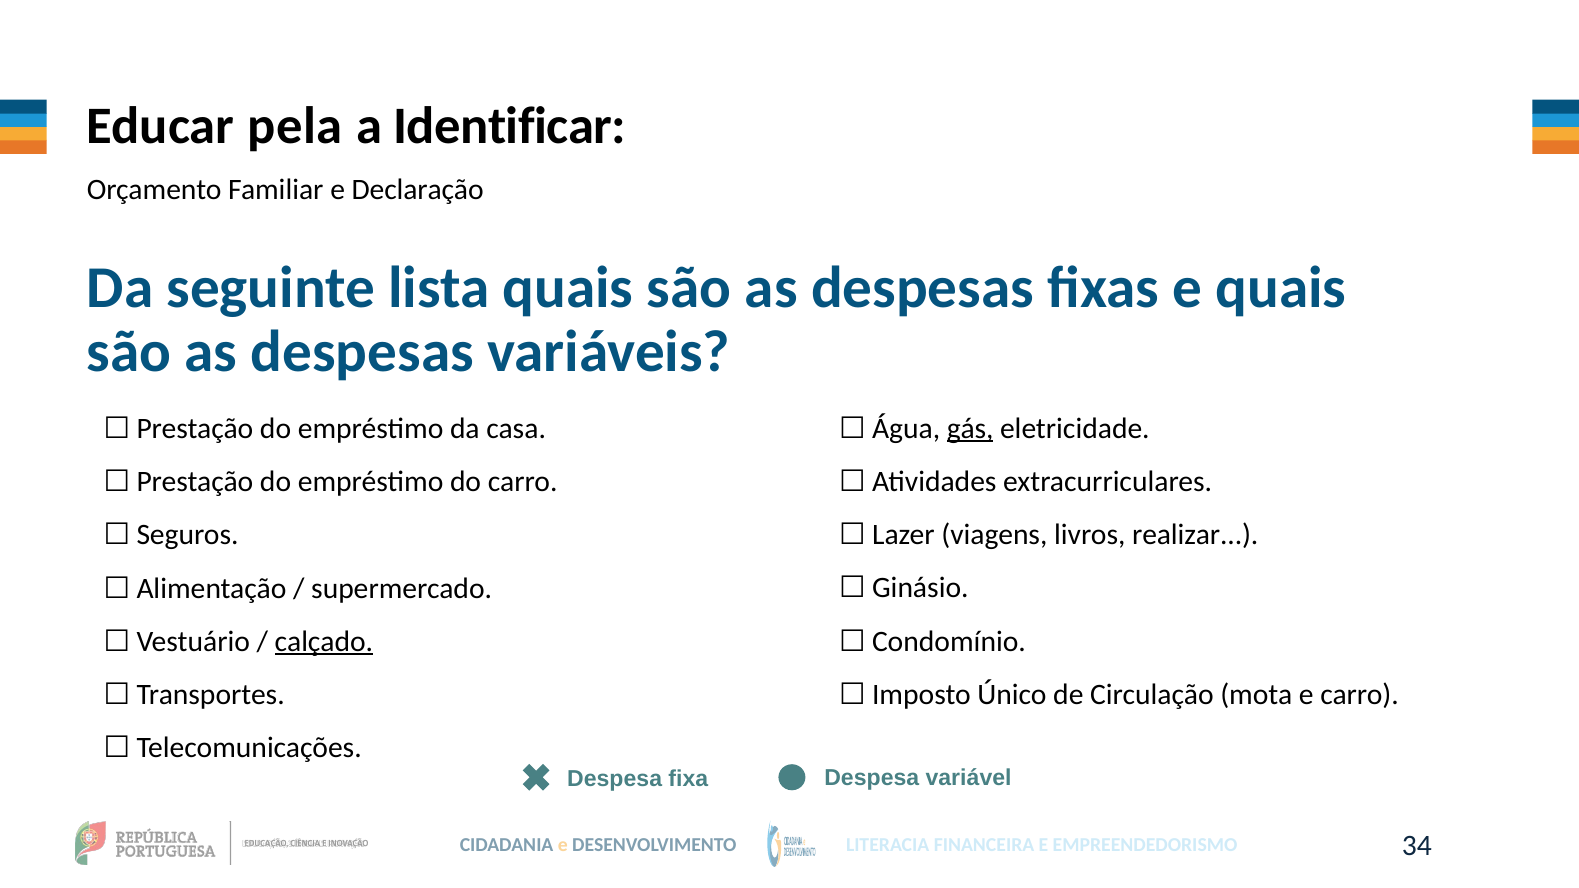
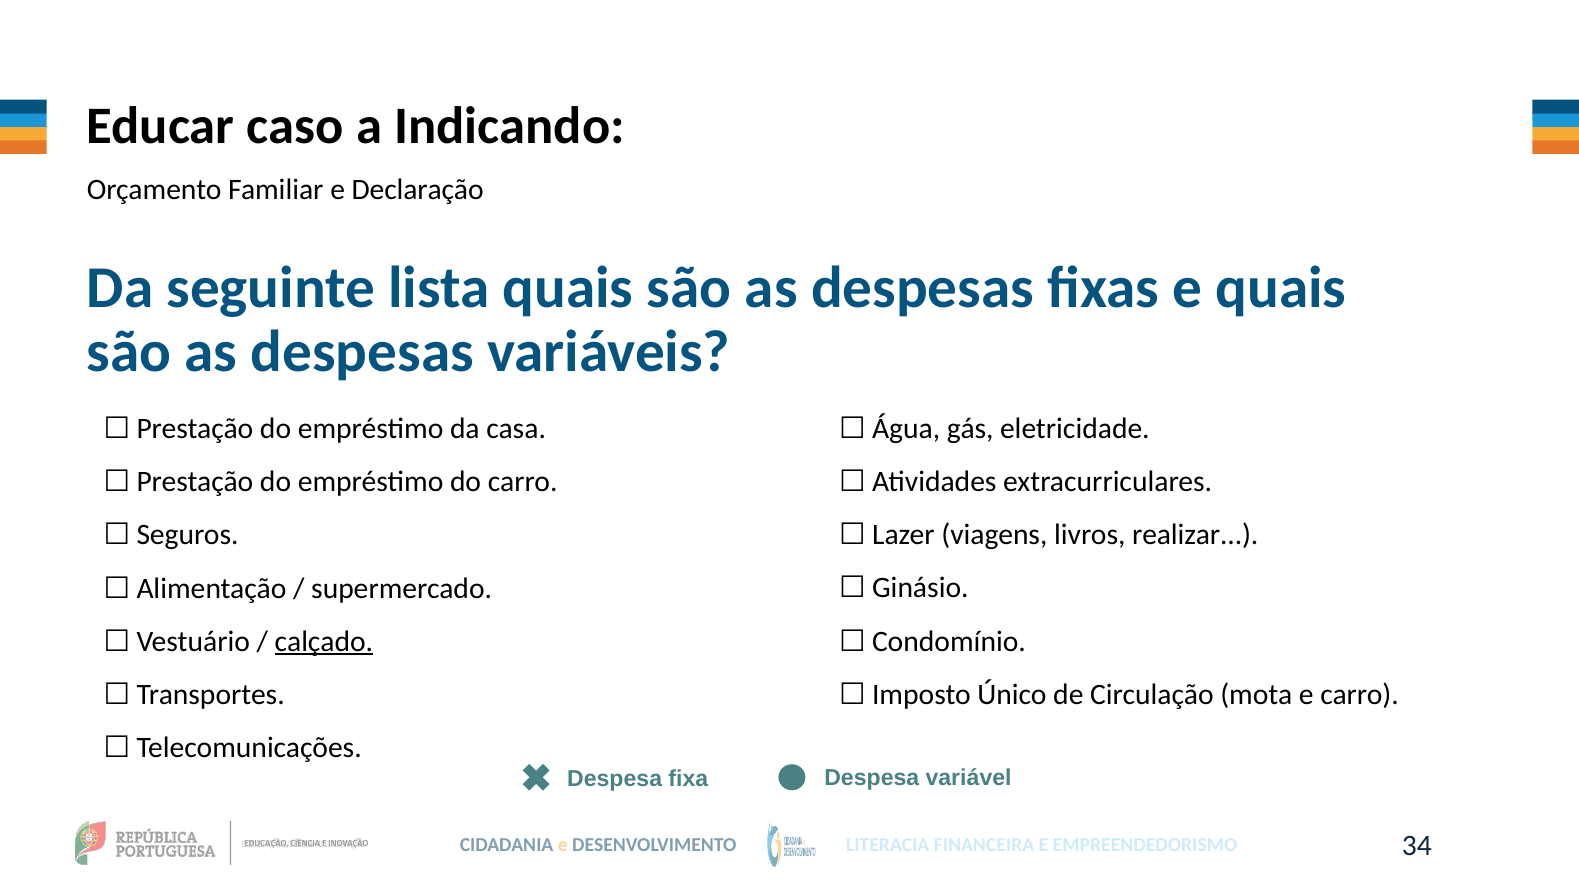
pela: pela -> caso (295, 127)
Identificar: Identificar -> Indicando (509, 127)
gás underline: present -> none (970, 428)
